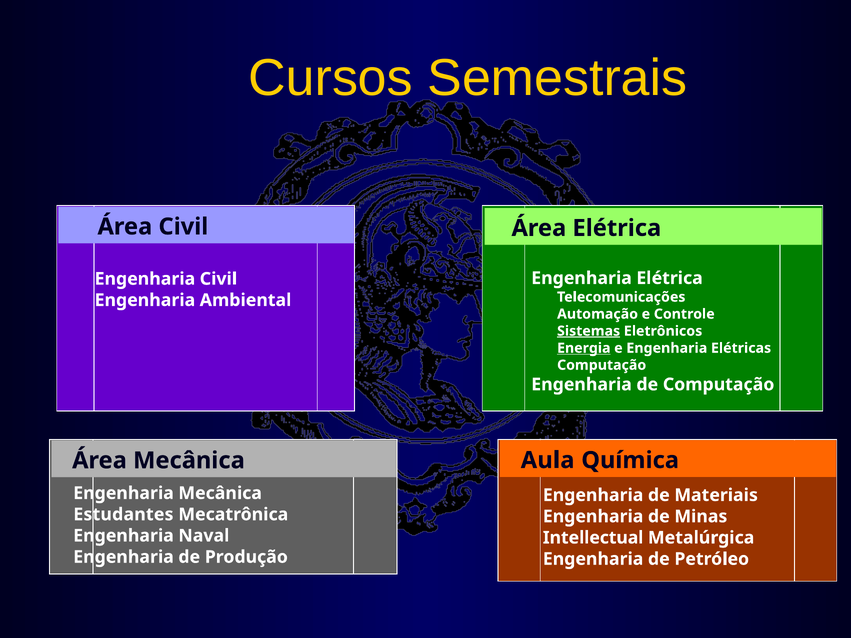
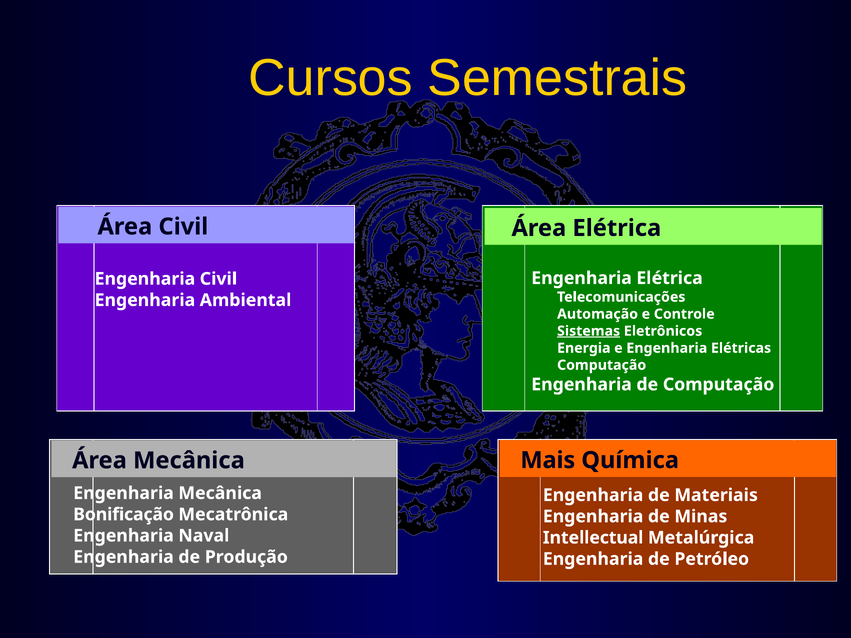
Energia underline: present -> none (584, 348)
Aula: Aula -> Mais (548, 460)
Estudantes: Estudantes -> Bonificação (124, 515)
